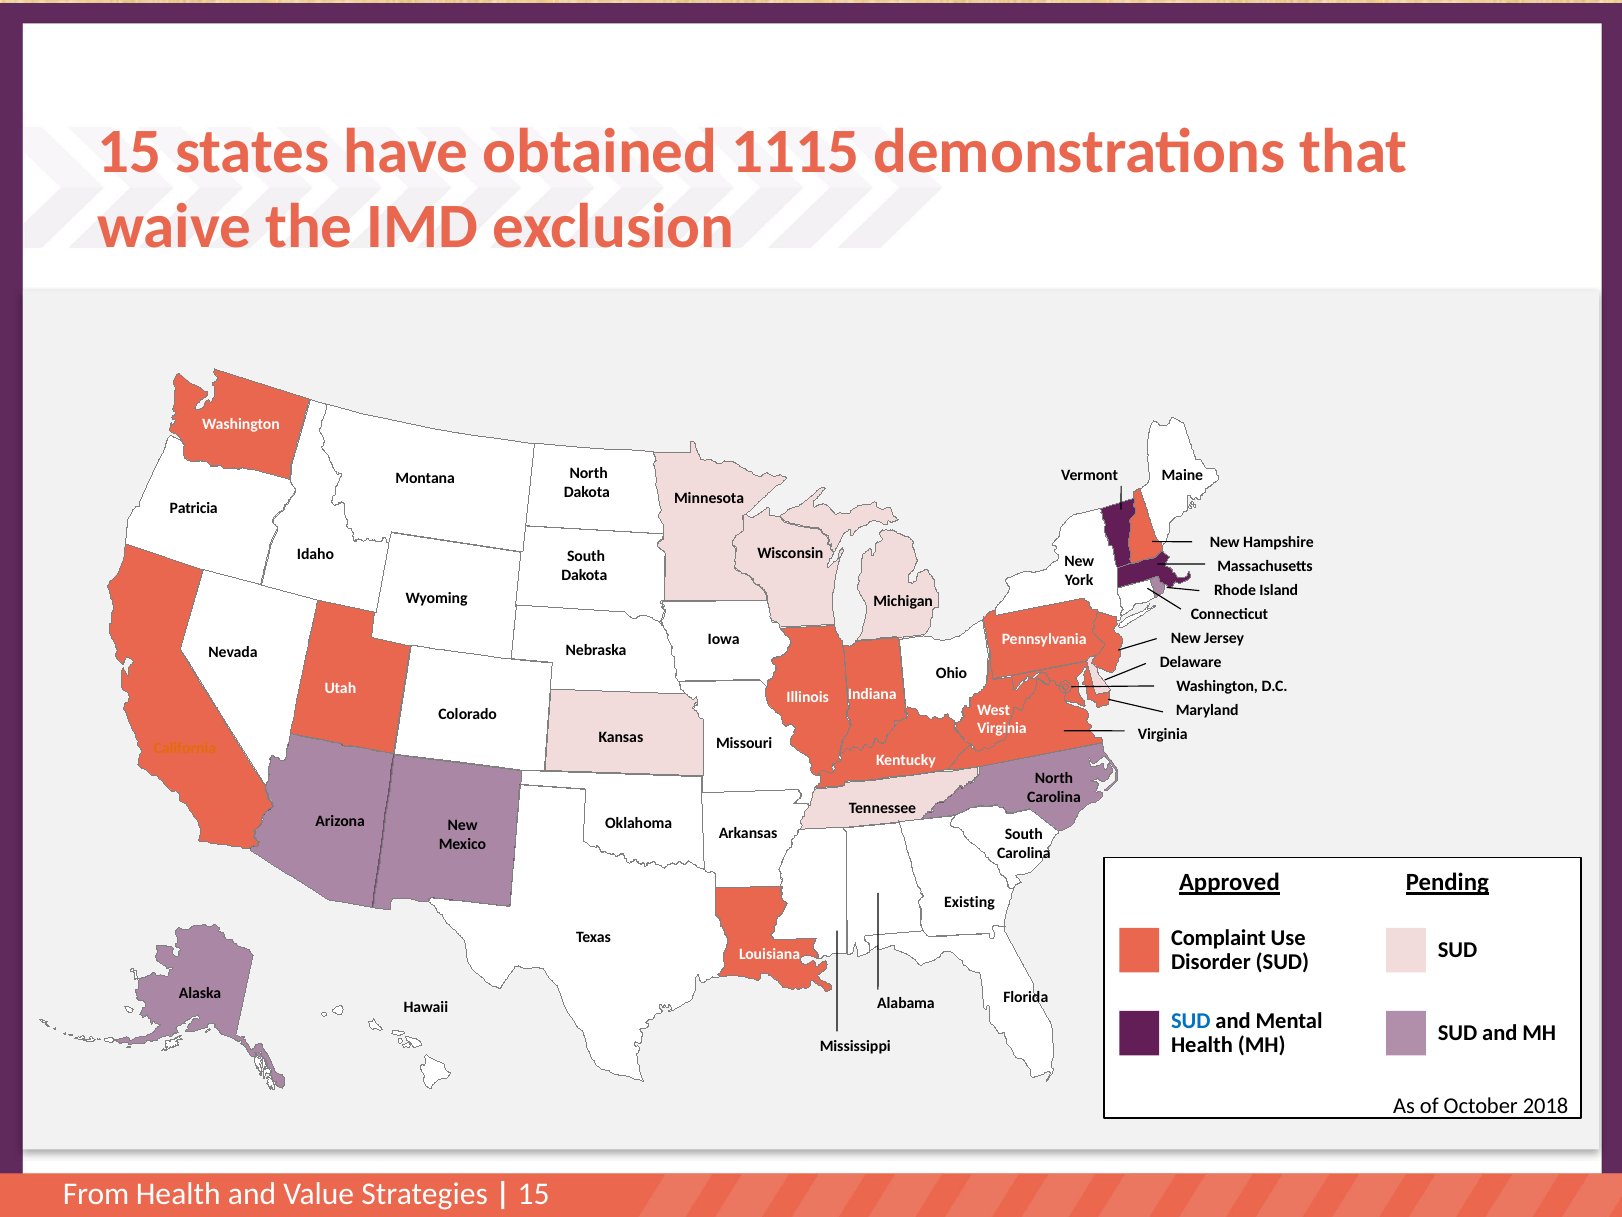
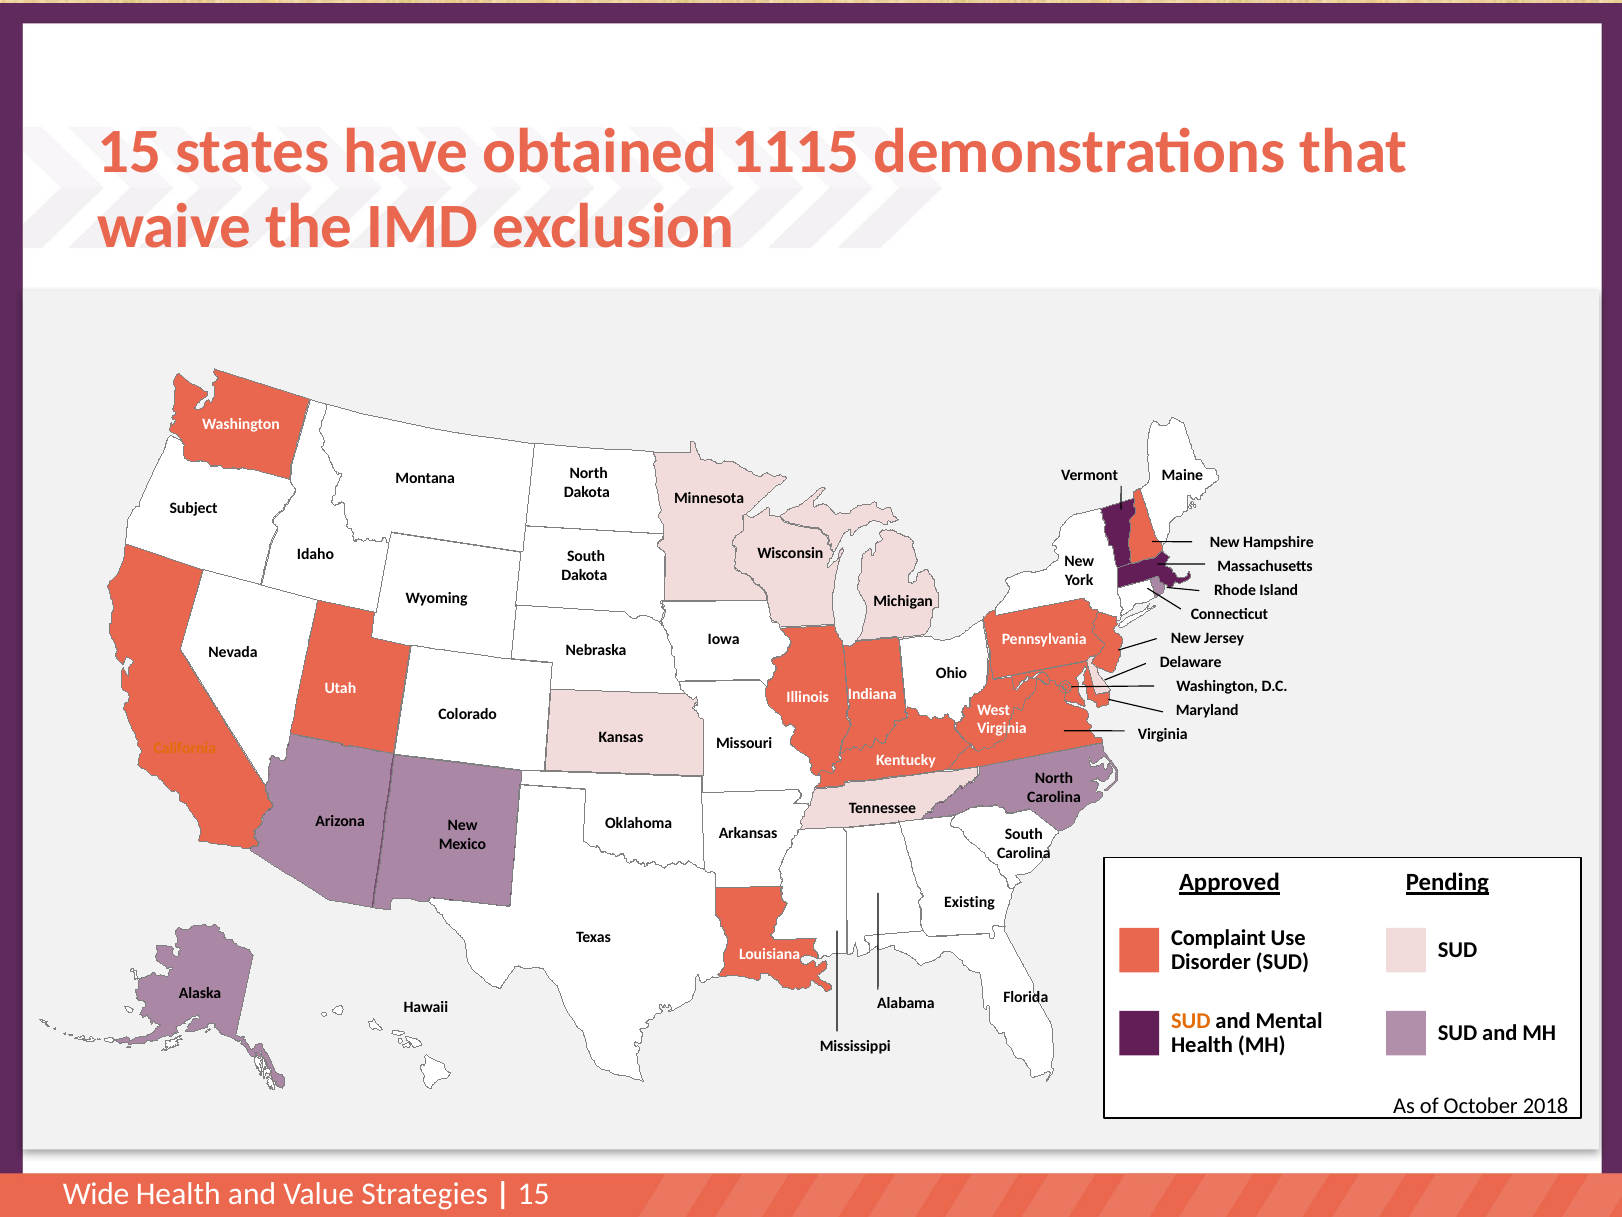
Patricia: Patricia -> Subject (194, 508)
SUD colour: blue -> orange (1191, 1020)
From: From -> Wide (96, 1194)
